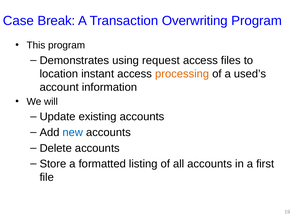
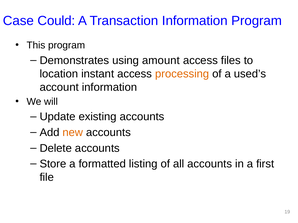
Break: Break -> Could (56, 21)
Transaction Overwriting: Overwriting -> Information (195, 21)
request: request -> amount (161, 60)
new colour: blue -> orange (73, 133)
